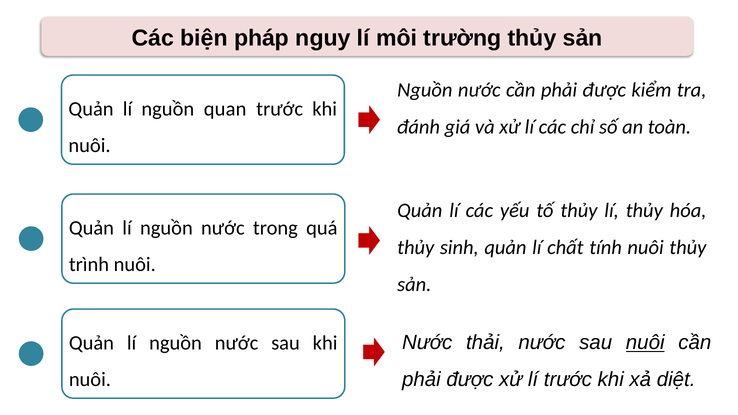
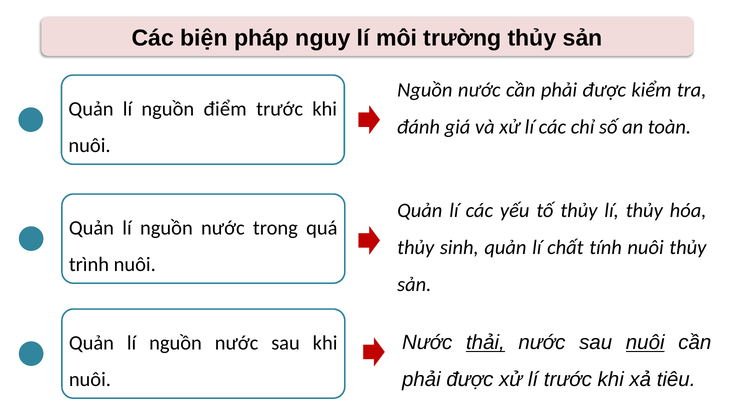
quan: quan -> điểm (225, 109)
thải underline: none -> present (485, 343)
diệt: diệt -> tiêu (676, 380)
